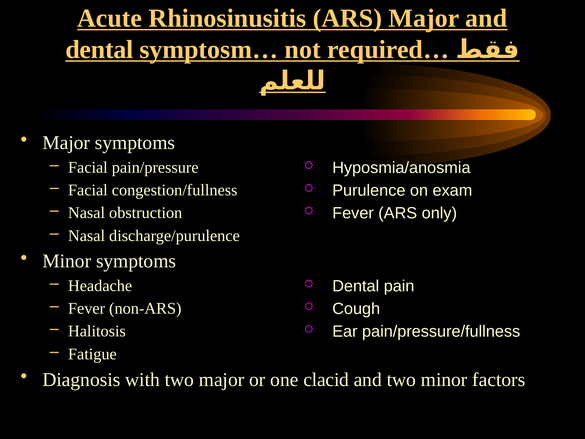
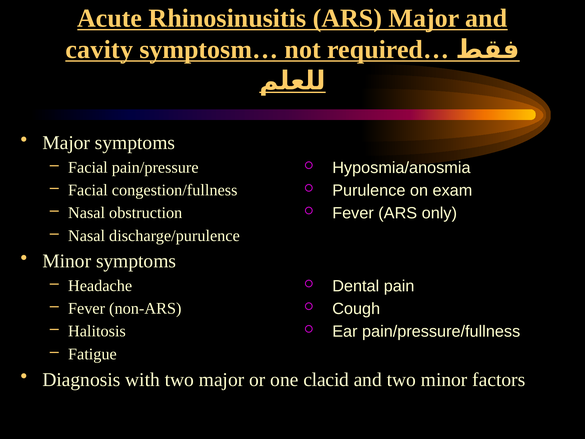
dental: dental -> cavity (99, 50)
